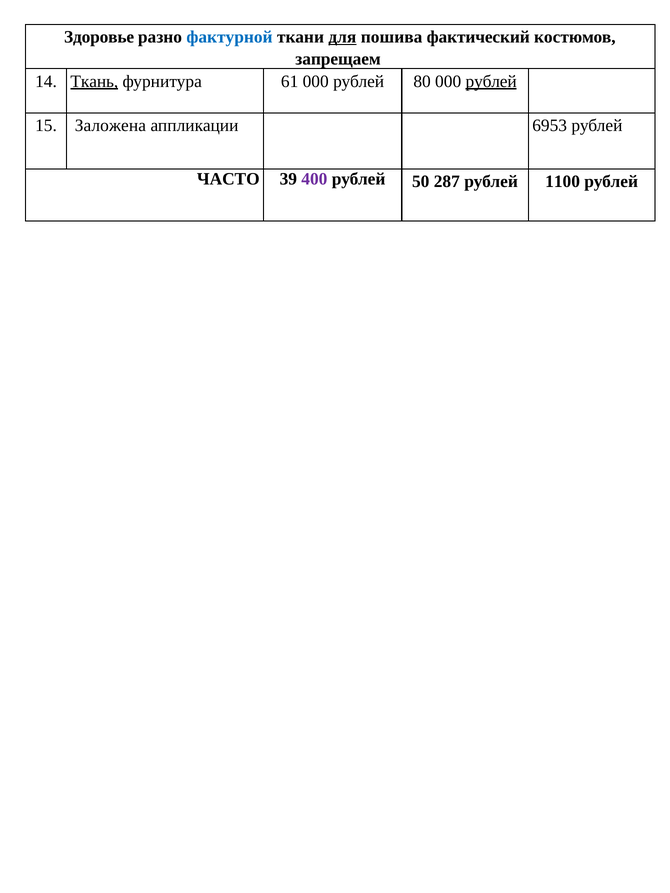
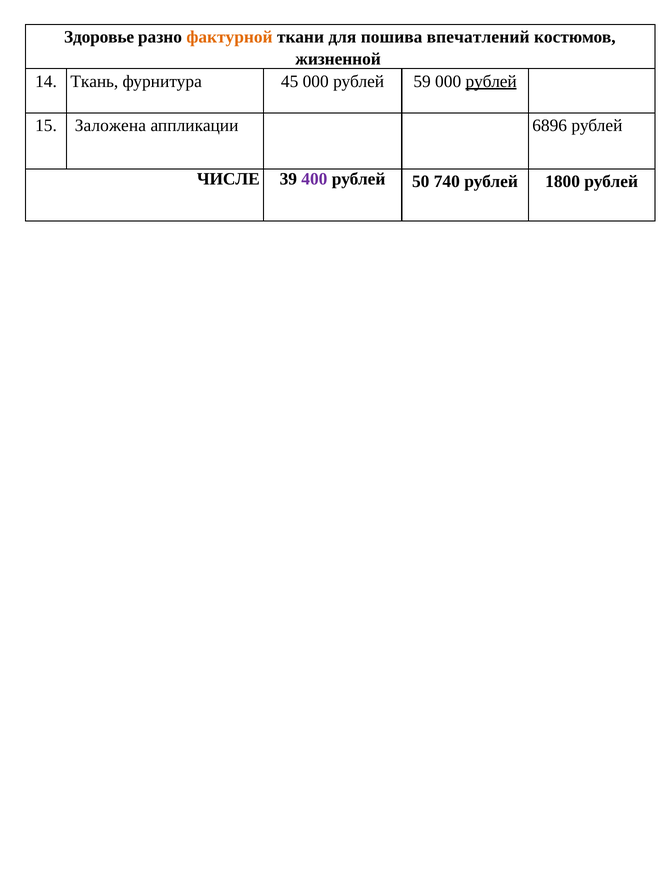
фактурной colour: blue -> orange (230, 37)
для underline: present -> none (342, 37)
фактический: фактический -> впечатлений (478, 37)
запрещаем: запрещаем -> жизненной (338, 59)
Ткань underline: present -> none (94, 81)
61: 61 -> 45 (290, 81)
80: 80 -> 59 (422, 81)
6953: 6953 -> 6896 (550, 125)
ЧАСТО: ЧАСТО -> ЧИСЛЕ (228, 179)
287: 287 -> 740 (447, 182)
1100: 1100 -> 1800 (563, 182)
